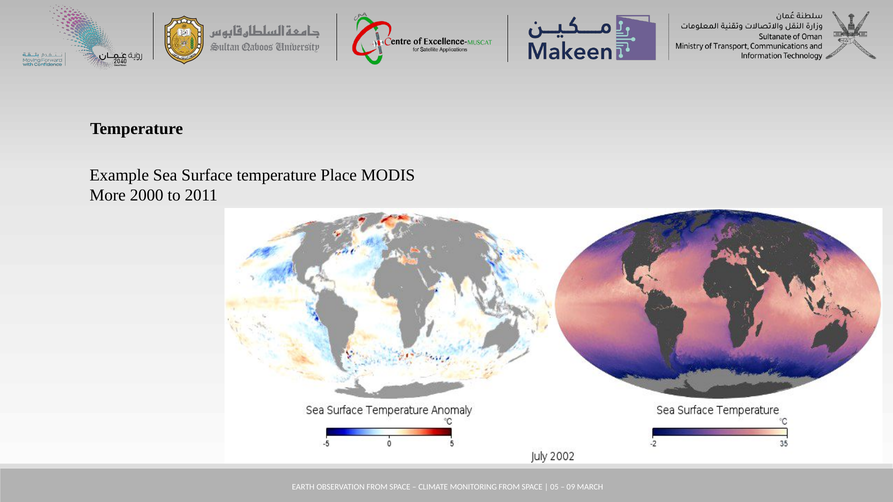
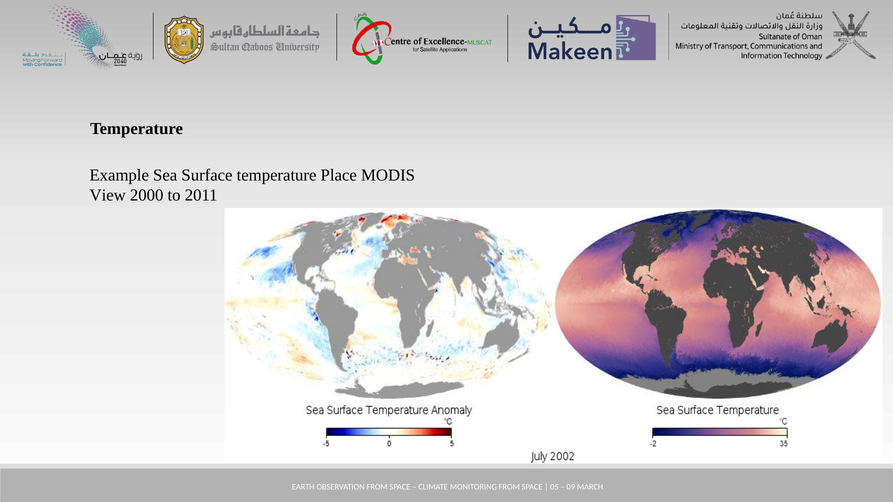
More: More -> View (108, 195)
